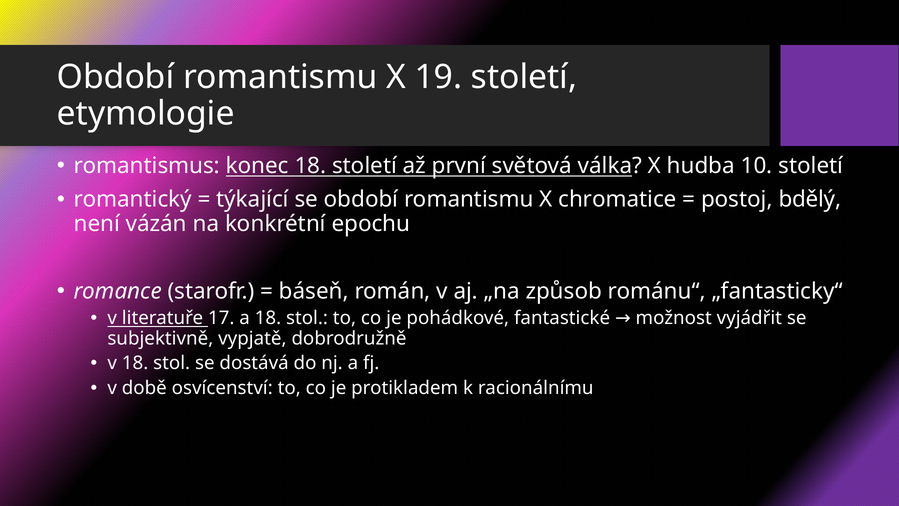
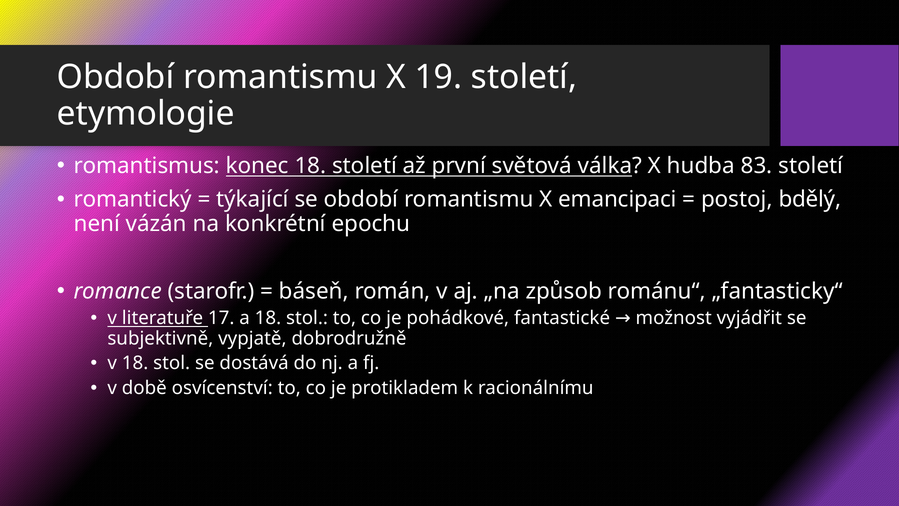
10: 10 -> 83 (757, 166)
chromatice: chromatice -> emancipaci (618, 199)
